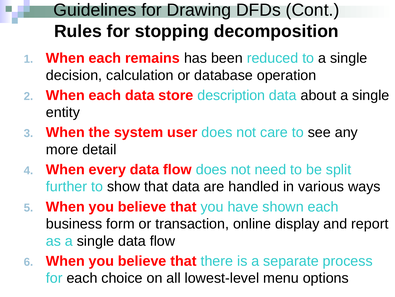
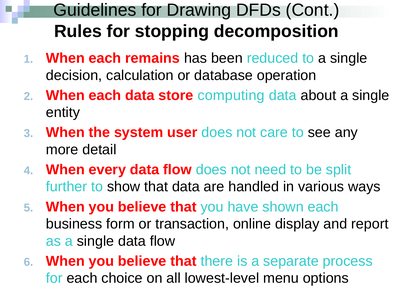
description: description -> computing (231, 95)
